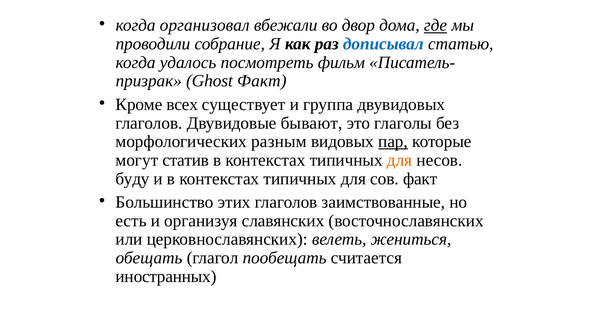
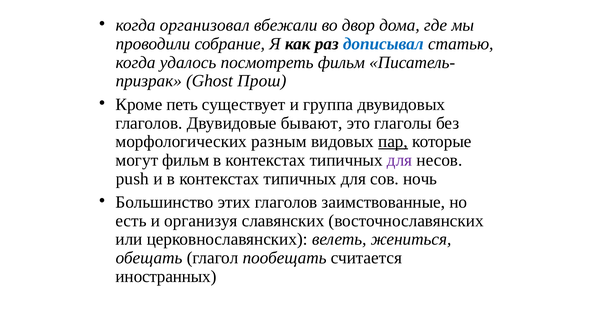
где underline: present -> none (436, 25)
Ghost Факт: Факт -> Прош (262, 81)
всех: всех -> петь (182, 104)
могут статив: статив -> фильм (186, 160)
для colour: orange -> purple (400, 160)
буду: буду -> push (132, 179)
сов факт: факт -> ночь (420, 179)
